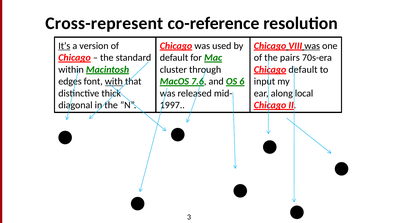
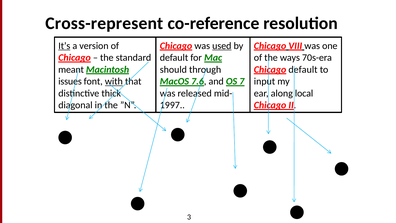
used underline: none -> present (222, 46)
was underline: present -> none (312, 46)
pairs: pairs -> ways (290, 58)
within: within -> meant (71, 69)
cluster: cluster -> should (173, 69)
edges: edges -> issues (70, 81)
6: 6 -> 7 (242, 81)
